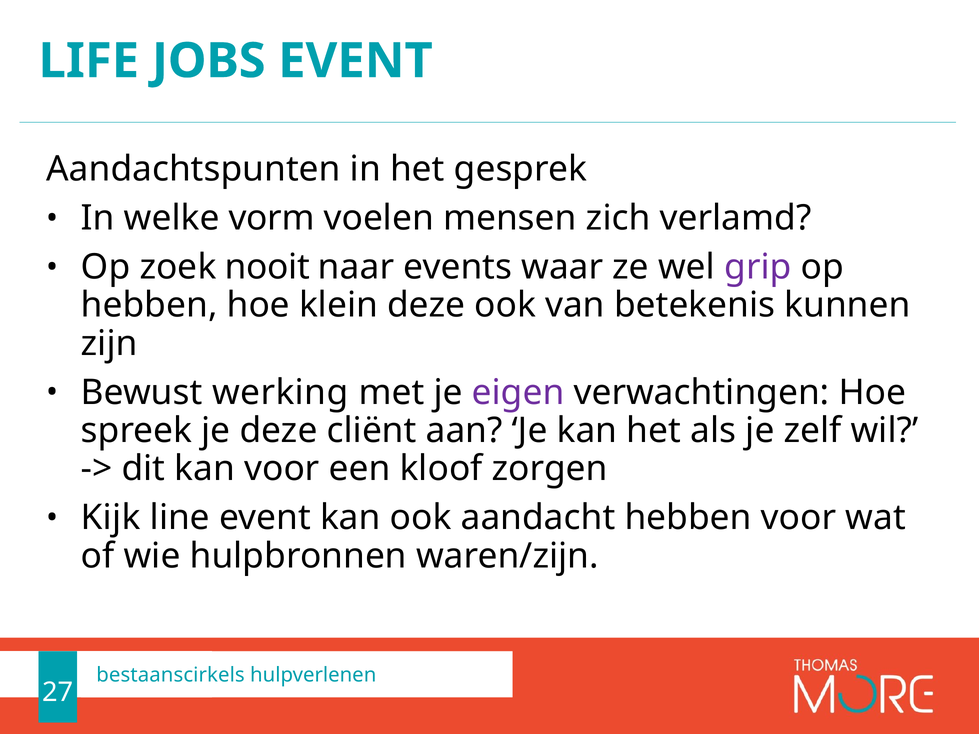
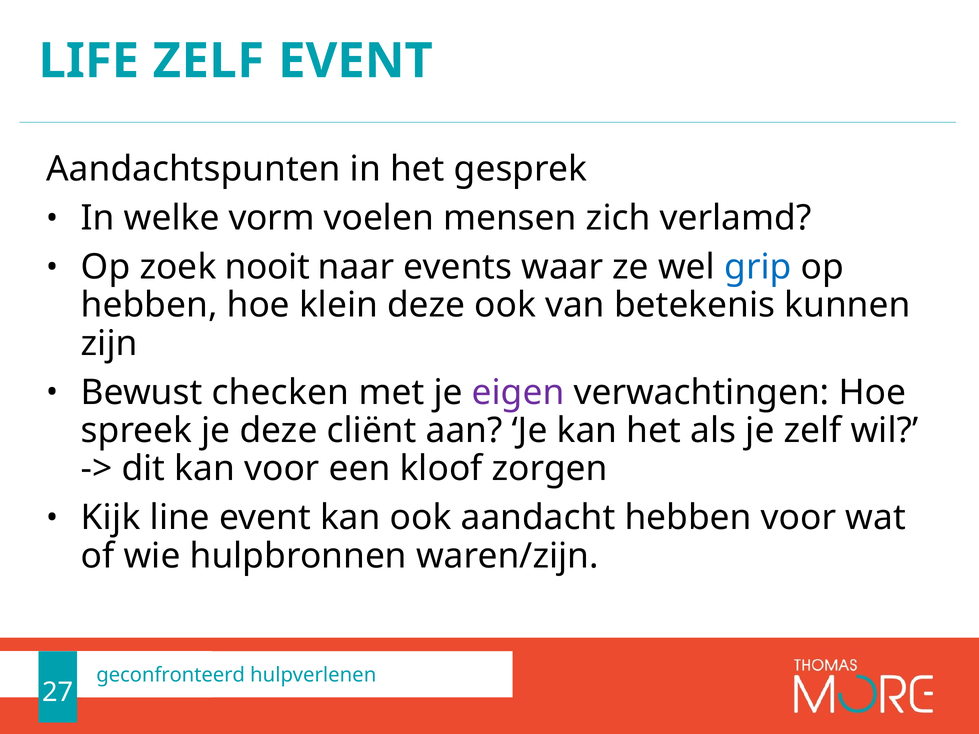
LIFE JOBS: JOBS -> ZELF (208, 61)
grip colour: purple -> blue (758, 267)
werking: werking -> checken (280, 393)
bestaanscirkels: bestaanscirkels -> geconfronteerd (171, 675)
